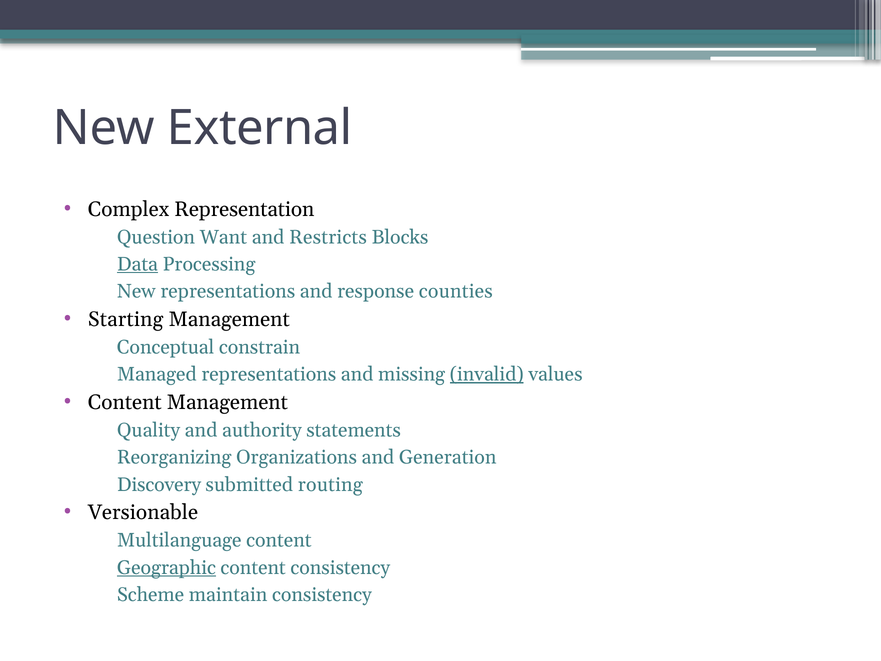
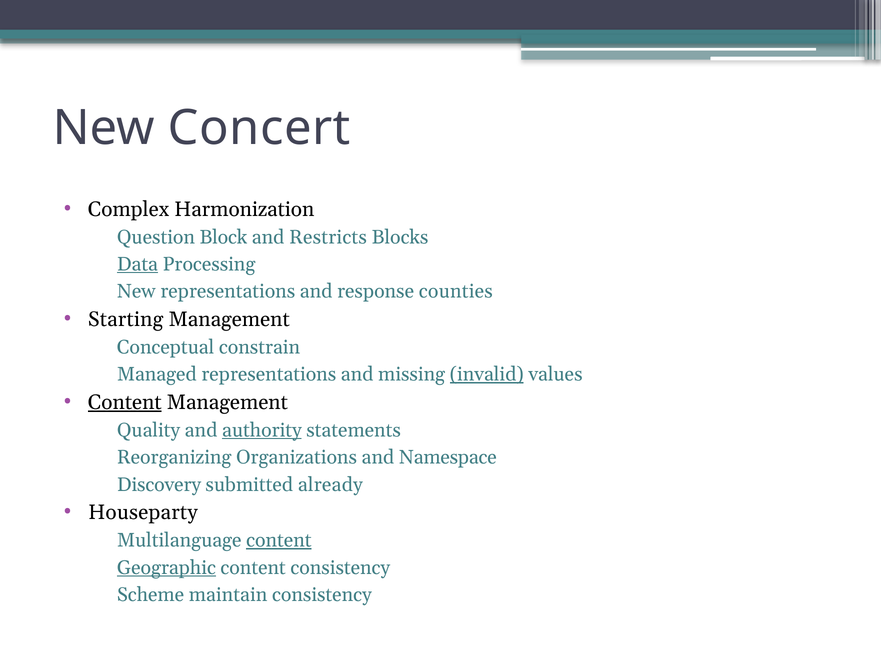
External: External -> Concert (259, 128)
Representation: Representation -> Harmonization (244, 209)
Want: Want -> Block (223, 237)
Content underline: none -> present (125, 402)
authority underline: none -> present (262, 430)
Generation: Generation -> Namespace (448, 457)
routing: routing -> already (330, 484)
Versionable: Versionable -> Houseparty (143, 512)
content underline: none -> present (279, 540)
